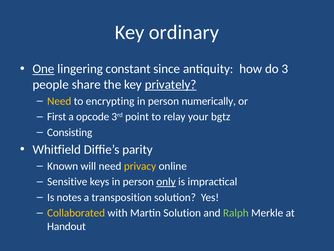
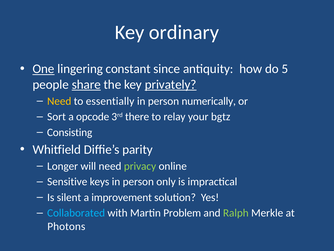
3: 3 -> 5 (285, 69)
share underline: none -> present (86, 84)
encrypting: encrypting -> essentially (110, 101)
First: First -> Sort (57, 116)
point: point -> there (137, 116)
Known: Known -> Longer (63, 166)
privacy colour: yellow -> light green (140, 166)
only underline: present -> none (166, 181)
notes: notes -> silent (69, 197)
transposition: transposition -> improvement (122, 197)
Collaborated colour: yellow -> light blue (76, 213)
Martin Solution: Solution -> Problem (182, 213)
Handout: Handout -> Photons (66, 226)
